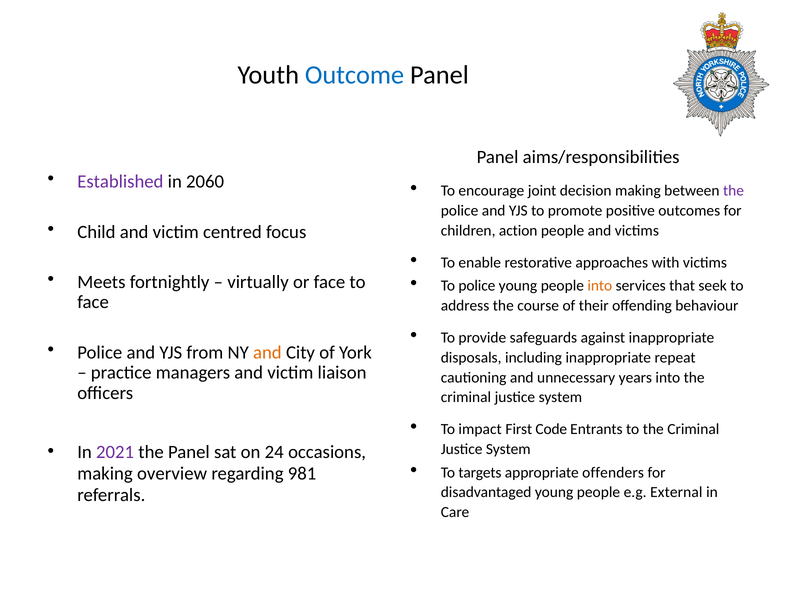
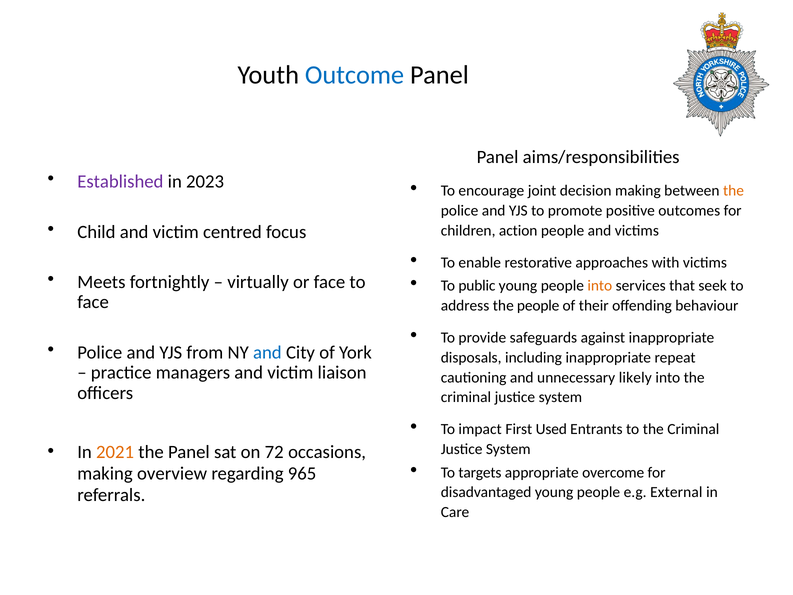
2060: 2060 -> 2023 (205, 182)
the colour: purple -> orange (734, 191)
To police: police -> public (477, 286)
the course: course -> people (538, 306)
and colour: orange -> blue (267, 352)
years: years -> likely (635, 377)
Code: Code -> Used (551, 429)
2021 colour: purple -> orange (115, 452)
24: 24 -> 72 (274, 452)
offenders: offenders -> overcome (613, 472)
981: 981 -> 965 (302, 473)
